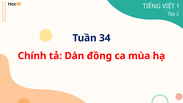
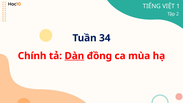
Dàn underline: none -> present (74, 56)
